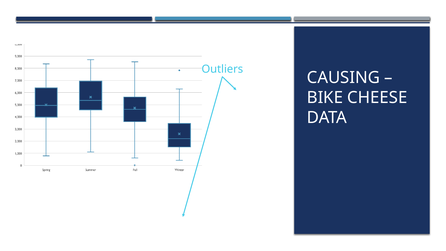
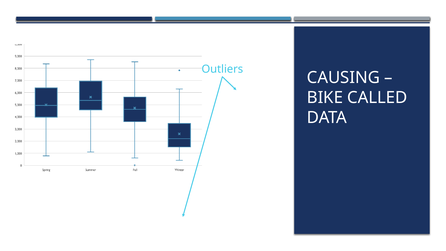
CHEESE: CHEESE -> CALLED (377, 98)
